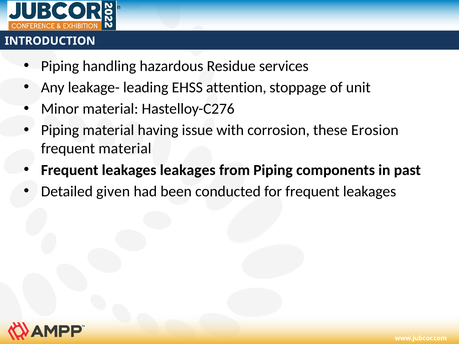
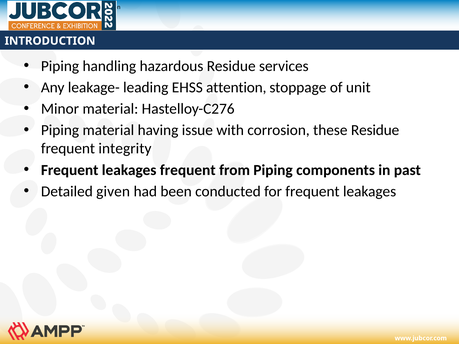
these Erosion: Erosion -> Residue (375, 130)
frequent material: material -> integrity (125, 149)
leakages leakages: leakages -> frequent (188, 170)
